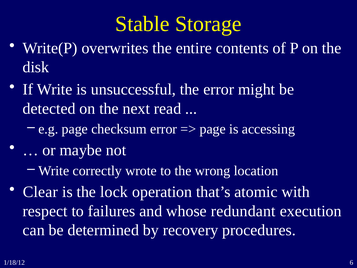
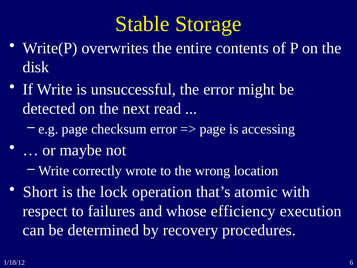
Clear: Clear -> Short (40, 192)
redundant: redundant -> efficiency (243, 211)
